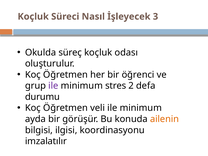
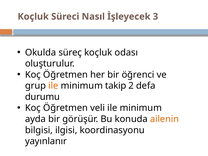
ile colour: purple -> orange (53, 86)
stres: stres -> takip (116, 86)
imzalatılır: imzalatılır -> yayınlanır (46, 141)
